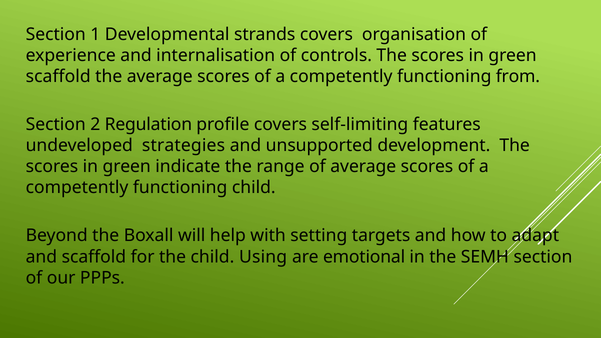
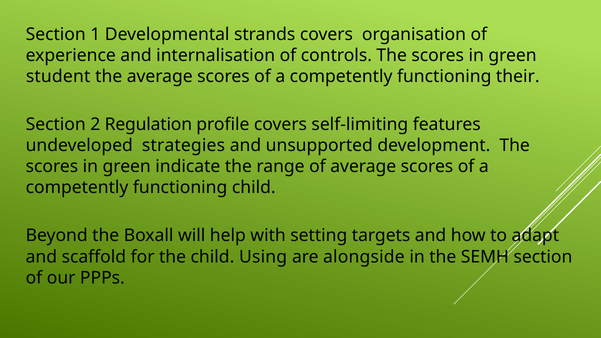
scaffold: scaffold -> student (58, 76)
from: from -> their (518, 76)
emotional: emotional -> alongside (364, 257)
